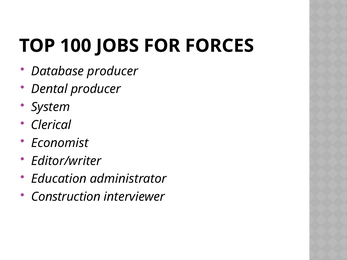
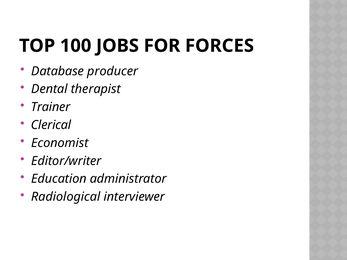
Dental producer: producer -> therapist (96, 89)
System: System -> Trainer (51, 107)
Construction: Construction -> Radiological (66, 197)
